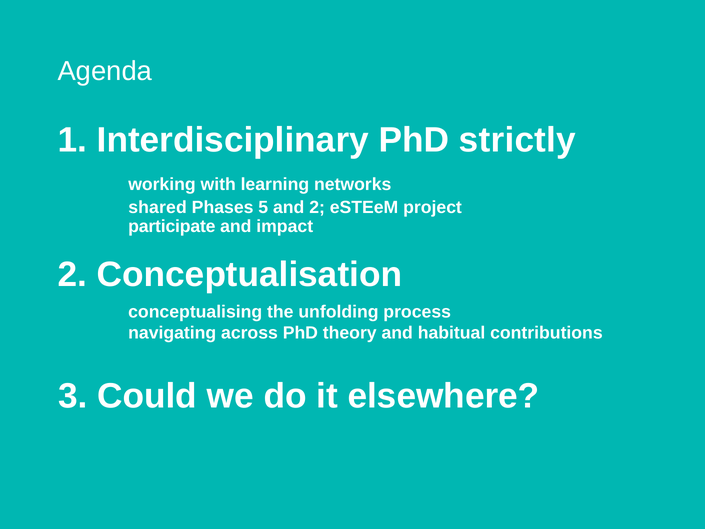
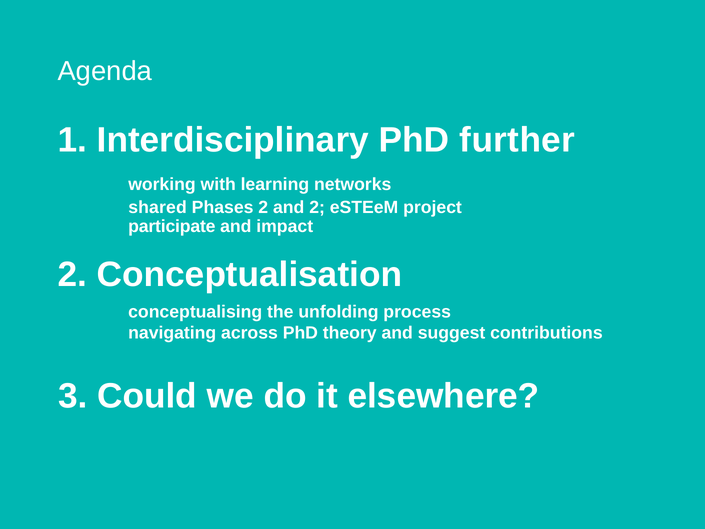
strictly: strictly -> further (517, 140)
Phases 5: 5 -> 2 (263, 207)
habitual: habitual -> suggest (452, 333)
